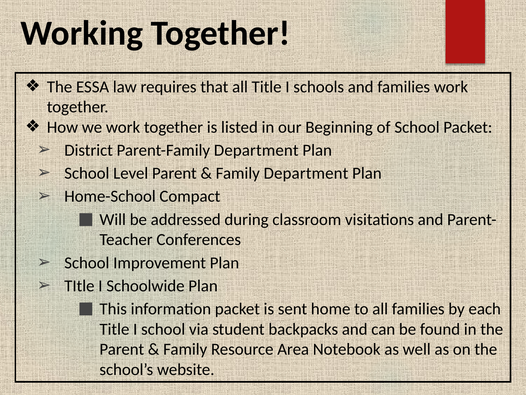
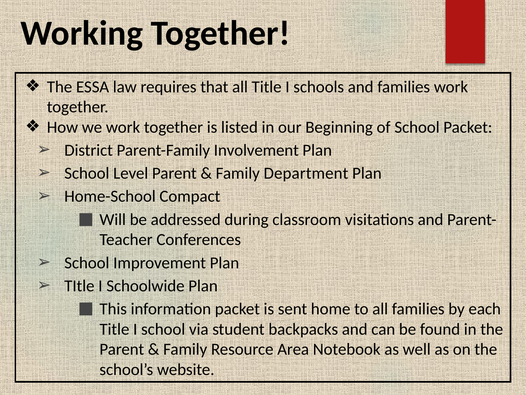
Parent-Family Department: Department -> Involvement (256, 150)
